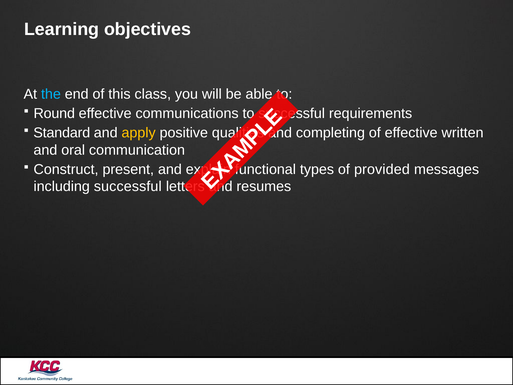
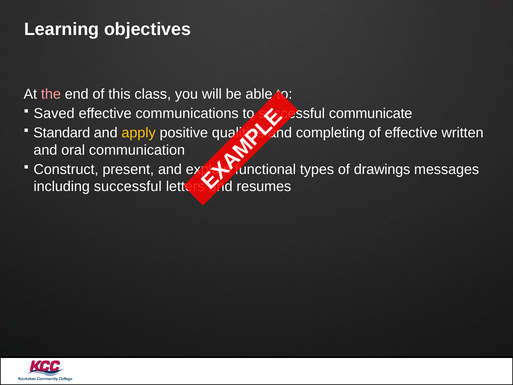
the colour: light blue -> pink (51, 94)
Round: Round -> Saved (54, 114)
requirements: requirements -> communicate (371, 114)
provided: provided -> drawings (382, 169)
